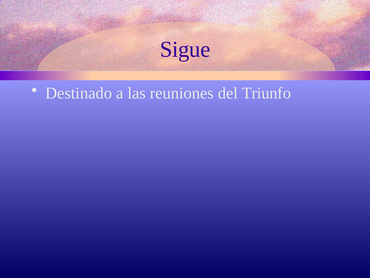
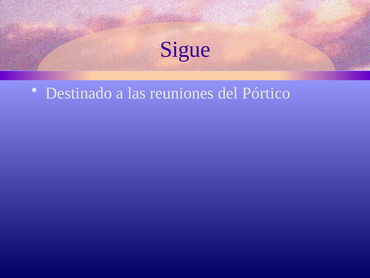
Triunfo: Triunfo -> Pórtico (266, 93)
